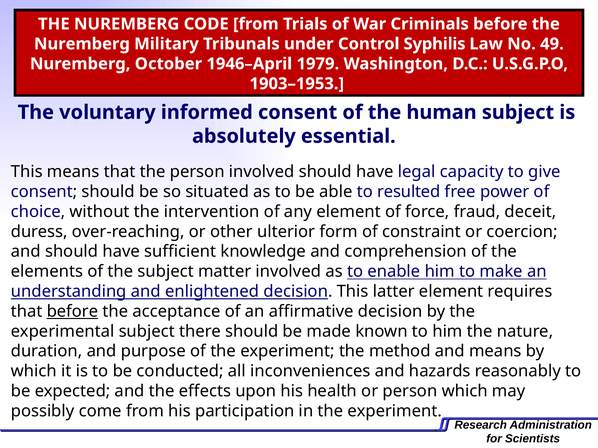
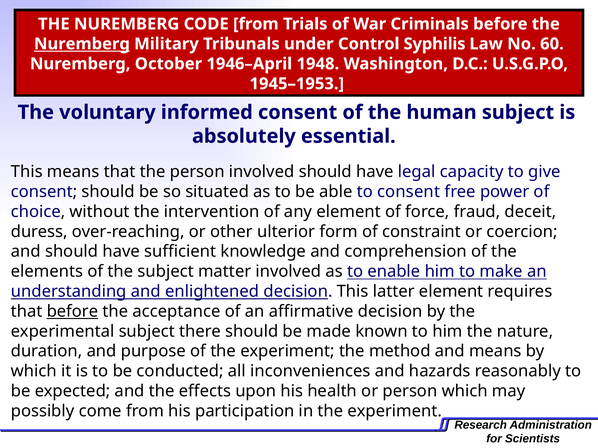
Nuremberg underline: none -> present (82, 44)
49: 49 -> 60 (552, 44)
1979: 1979 -> 1948 (318, 64)
1903–1953: 1903–1953 -> 1945–1953 (297, 84)
to resulted: resulted -> consent (409, 192)
